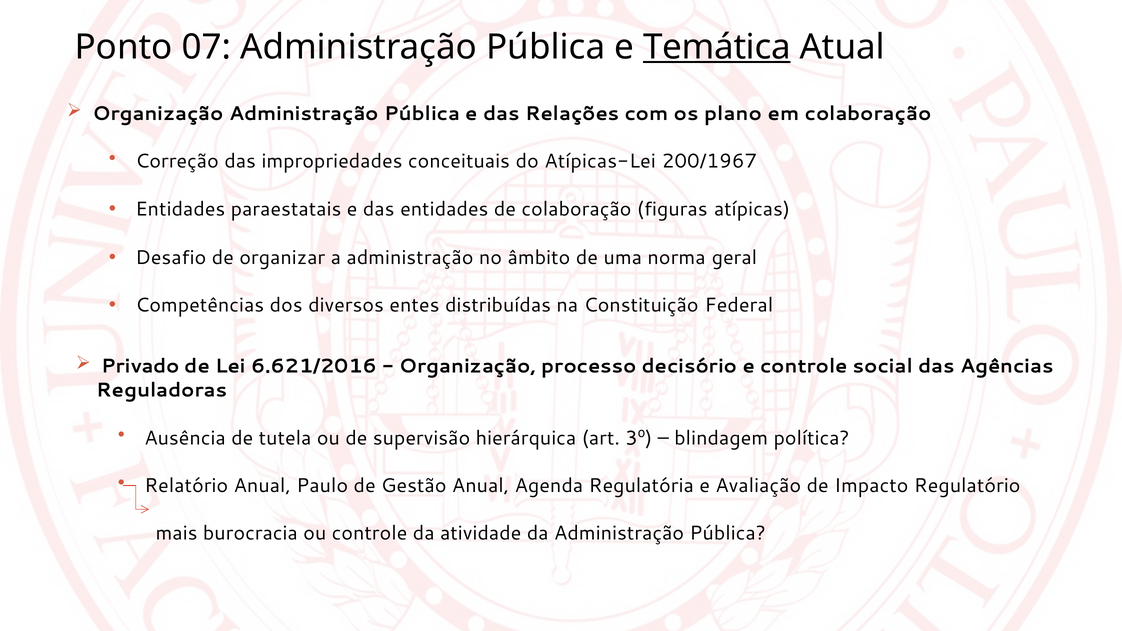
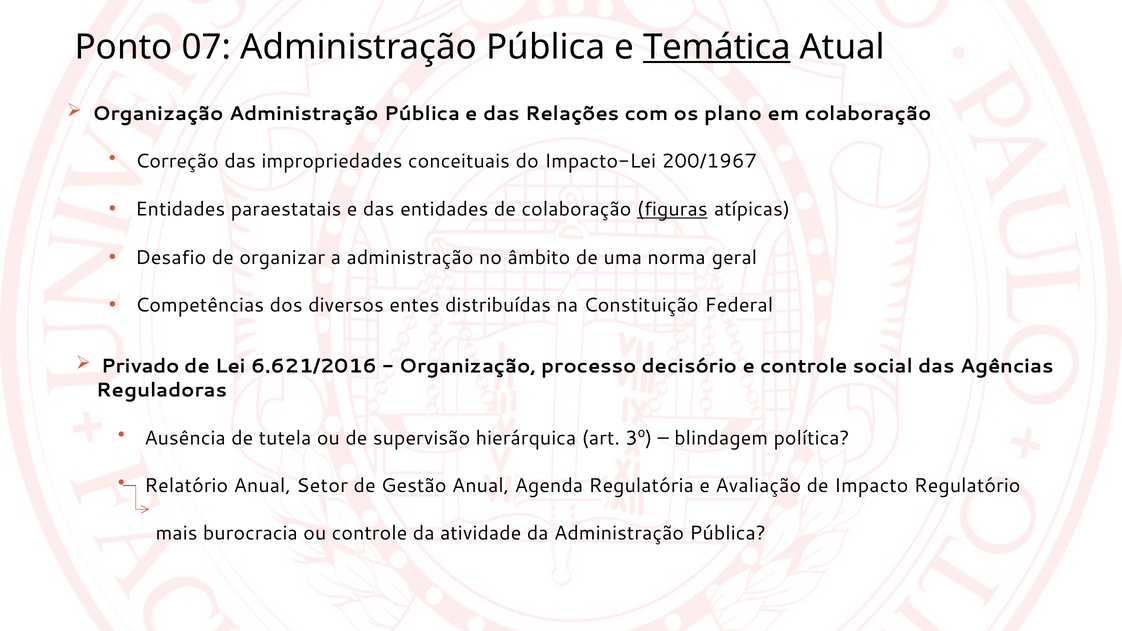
Atípicas-Lei: Atípicas-Lei -> Impacto-Lei (600, 161)
figuras underline: none -> present (672, 209)
Paulo: Paulo -> Setor (322, 486)
